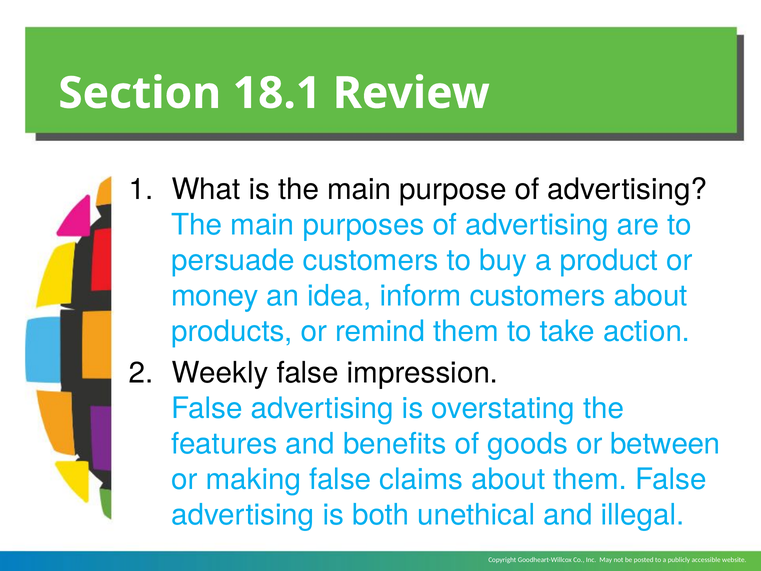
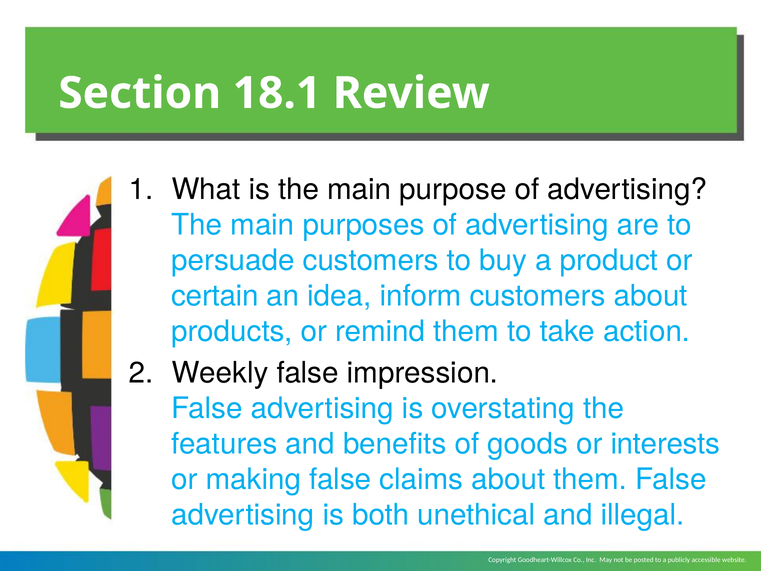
money: money -> certain (215, 296)
between: between -> interests (665, 444)
